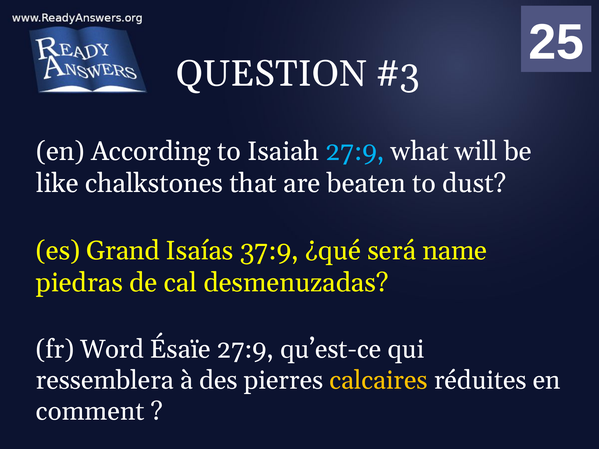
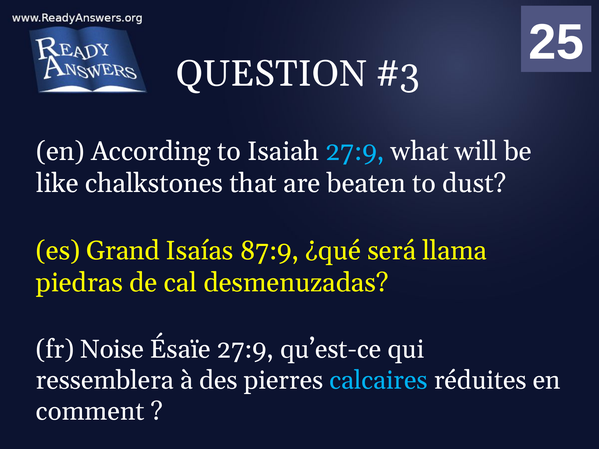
37:9: 37:9 -> 87:9 (269, 251)
name: name -> llama (455, 251)
Word: Word -> Noise (112, 350)
calcaires colour: yellow -> light blue (379, 381)
